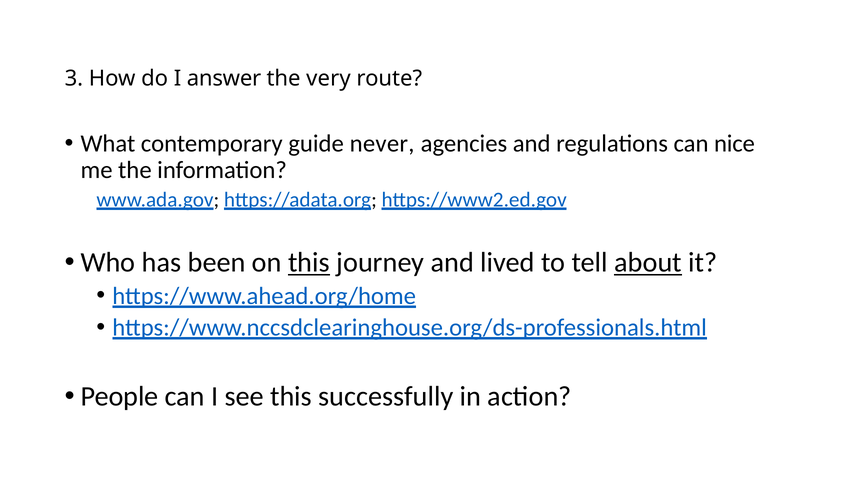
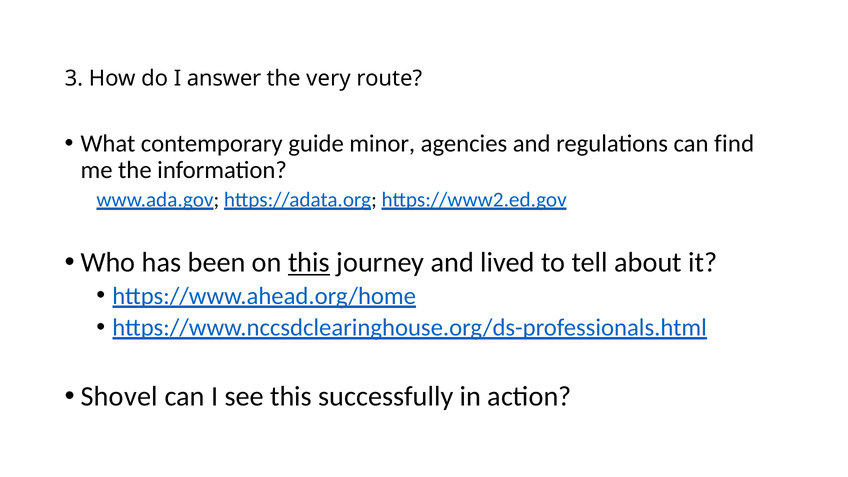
never: never -> minor (382, 143)
nice: nice -> find (734, 143)
about underline: present -> none (648, 263)
People: People -> Shovel (119, 396)
